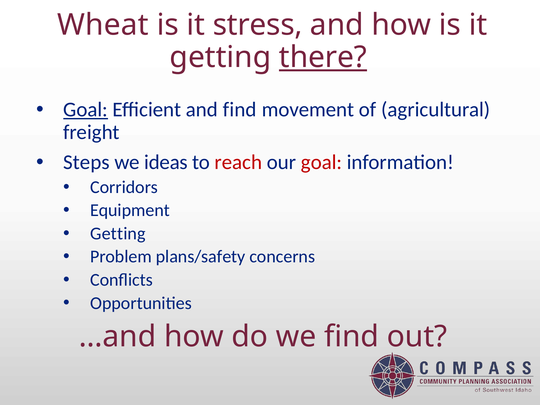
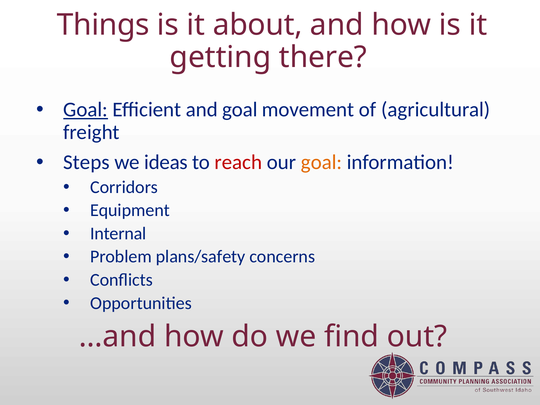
Wheat: Wheat -> Things (103, 25)
stress: stress -> about (258, 25)
there underline: present -> none (323, 57)
and find: find -> goal (240, 110)
goal colour: red -> orange (321, 162)
Getting: Getting -> Internal (118, 234)
